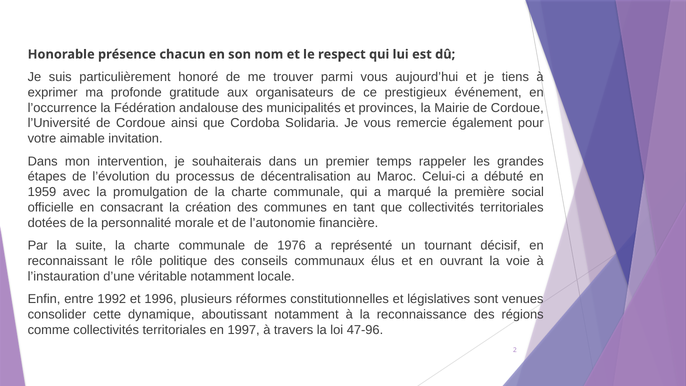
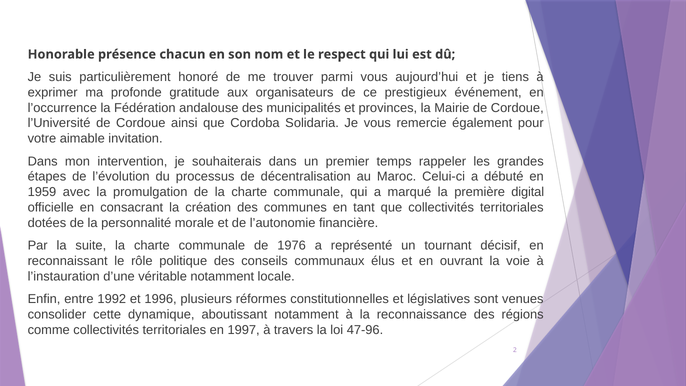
social: social -> digital (528, 192)
